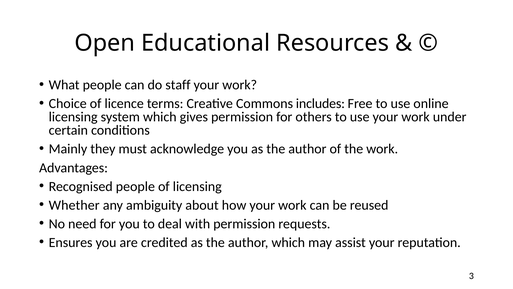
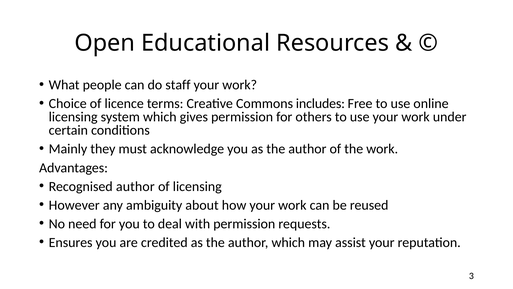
Recognised people: people -> author (135, 186)
Whether: Whether -> However (74, 205)
